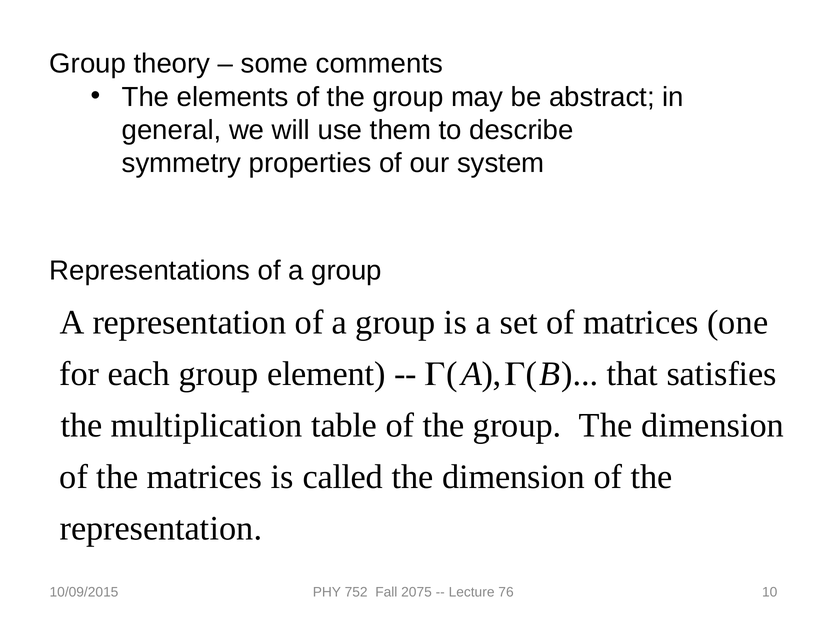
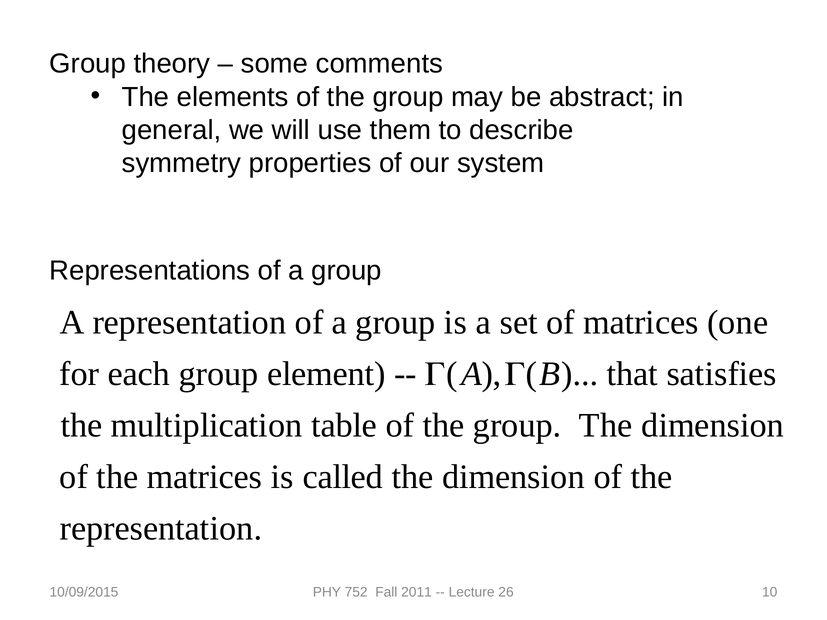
2075: 2075 -> 2011 (417, 592)
76: 76 -> 26 (506, 592)
